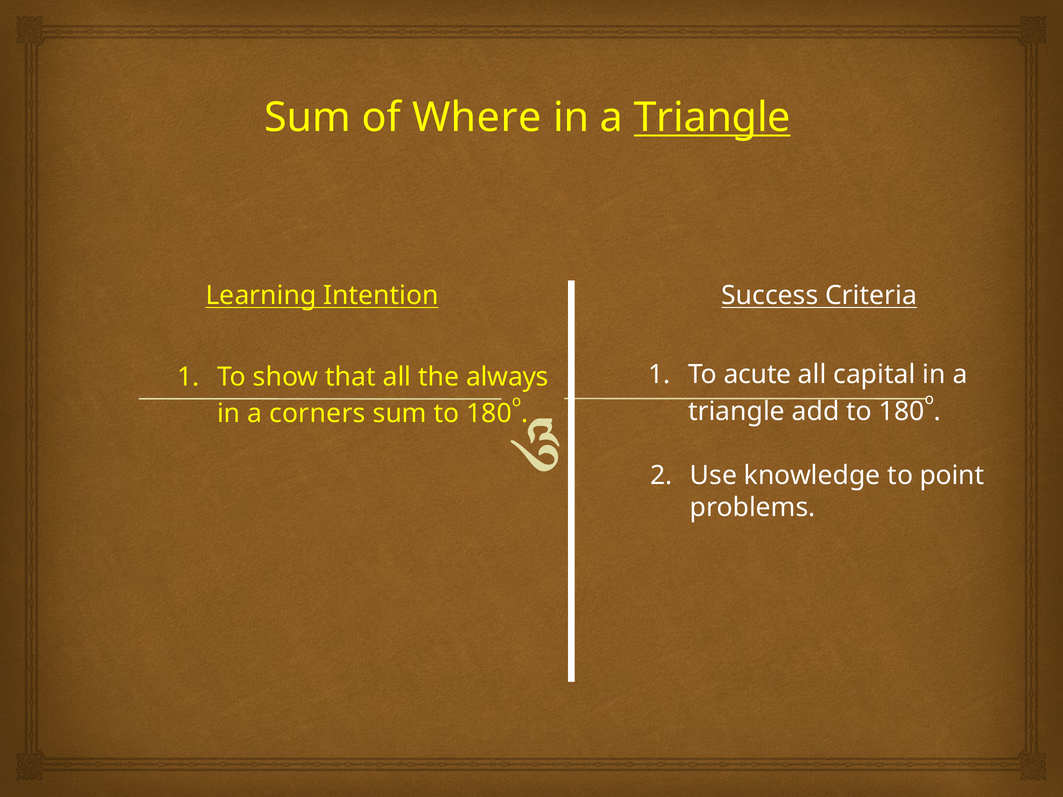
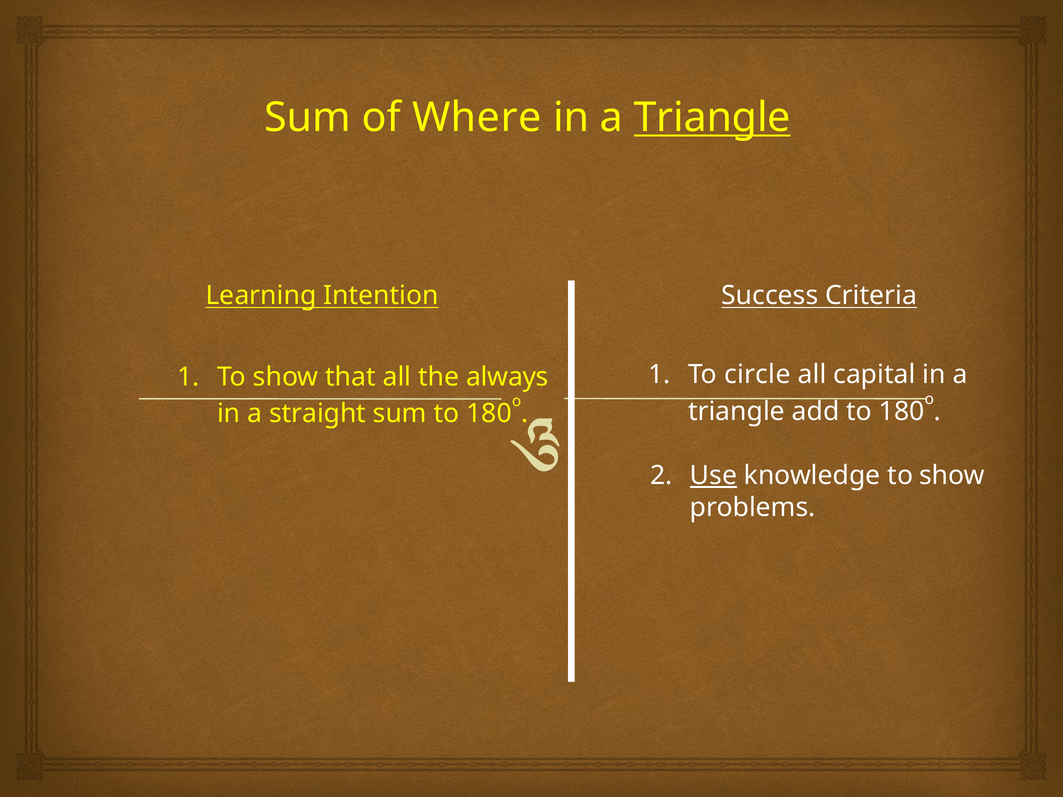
acute: acute -> circle (757, 375)
corners: corners -> straight (318, 414)
Use underline: none -> present (714, 476)
knowledge to point: point -> show (952, 476)
